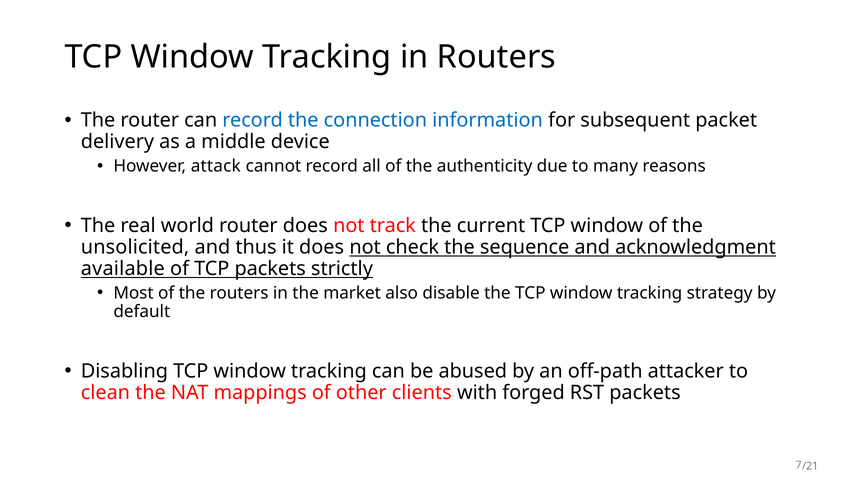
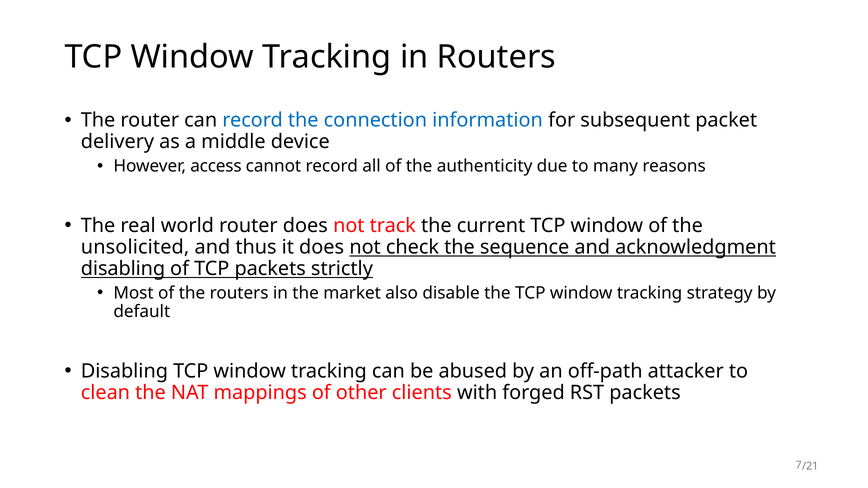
attack: attack -> access (216, 166)
available: available -> disabling (123, 269)
